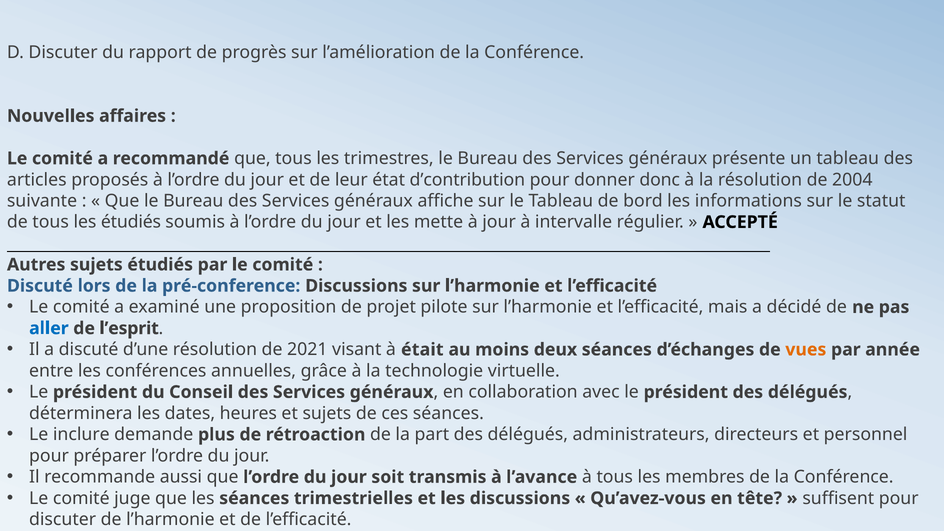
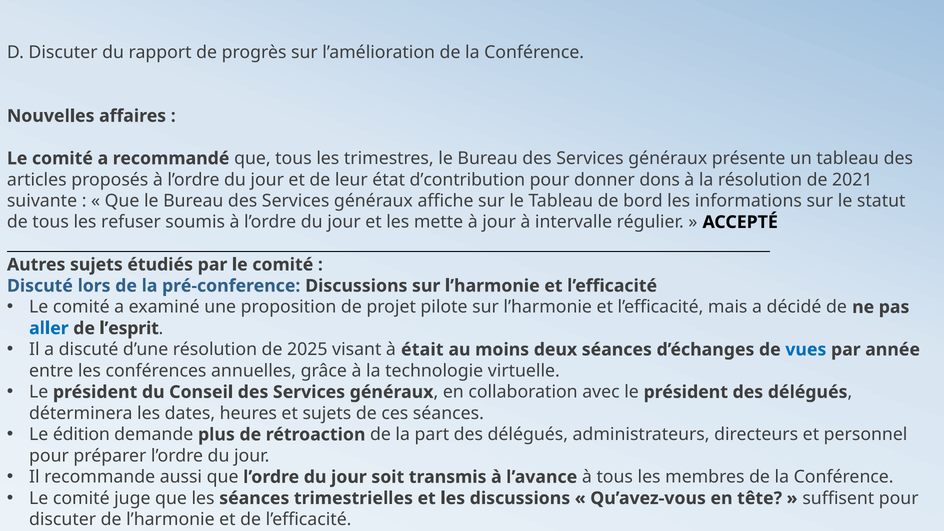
donc: donc -> dons (660, 180)
2004: 2004 -> 2021 (852, 180)
les étudiés: étudiés -> refuser (131, 222)
2021: 2021 -> 2025 (307, 350)
vues colour: orange -> blue (806, 350)
inclure: inclure -> édition (81, 435)
